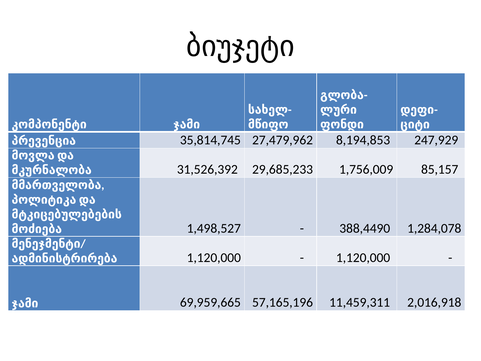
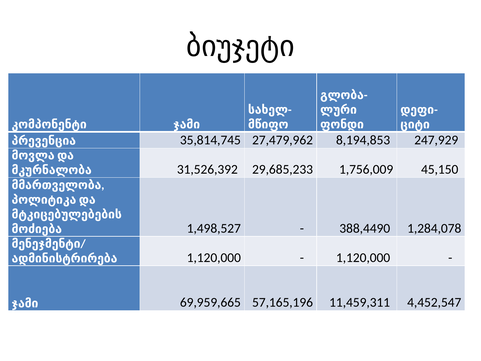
85,157: 85,157 -> 45,150 (440, 169)
2,016,918: 2,016,918 -> 4,452,547 (434, 302)
